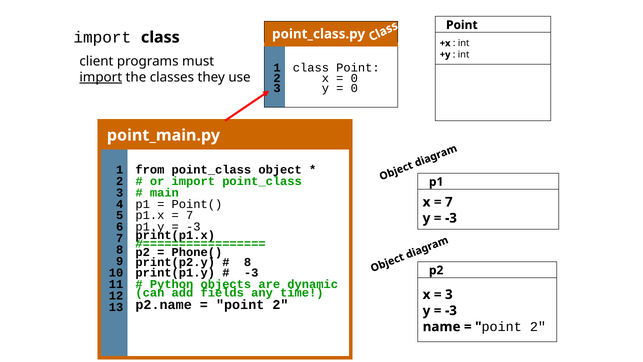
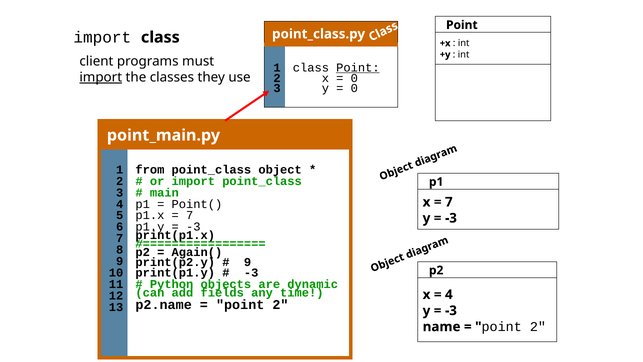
Point underline: none -> present (358, 68)
Phone(: Phone( -> Again( (197, 252)
8: 8 -> 9 (248, 262)
3: 3 -> 4 (449, 294)
